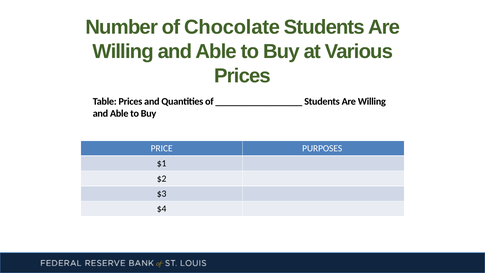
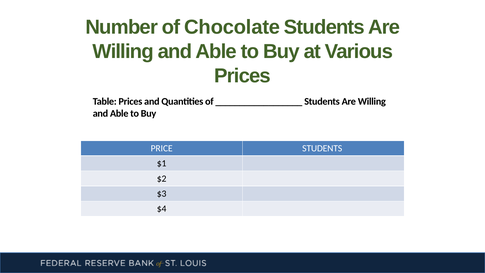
PRICE PURPOSES: PURPOSES -> STUDENTS (322, 148)
